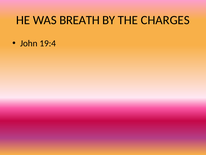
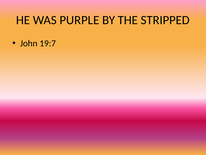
BREATH: BREATH -> PURPLE (79, 20)
CHARGES: CHARGES -> STRIPPED (165, 20)
19:4: 19:4 -> 19:7 (48, 43)
